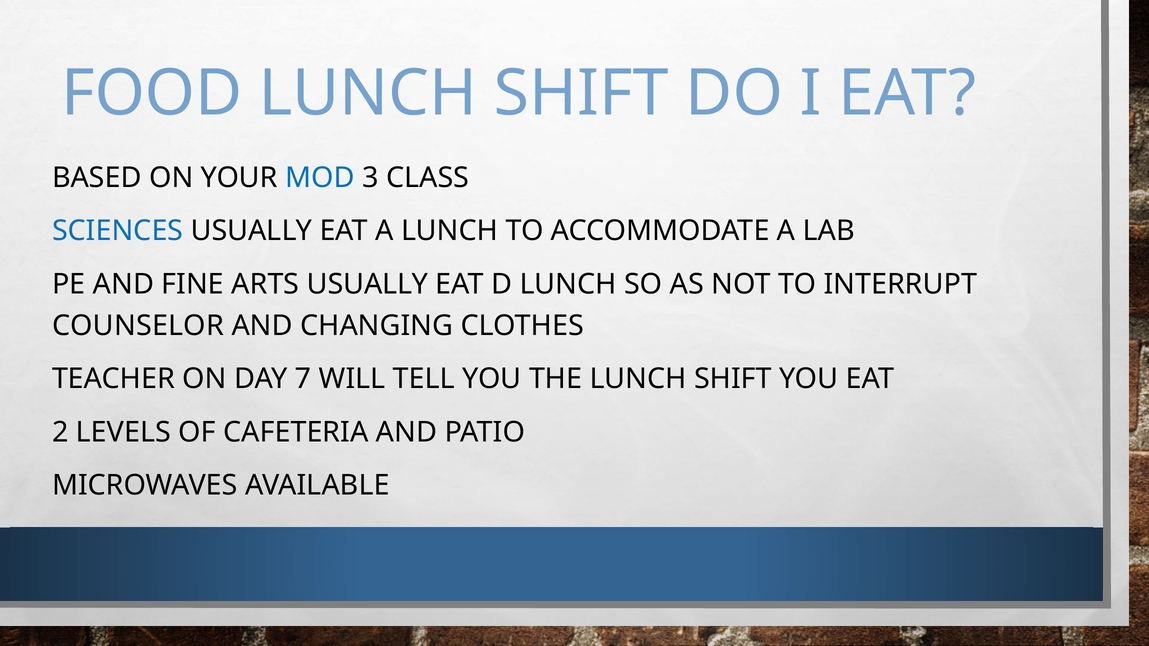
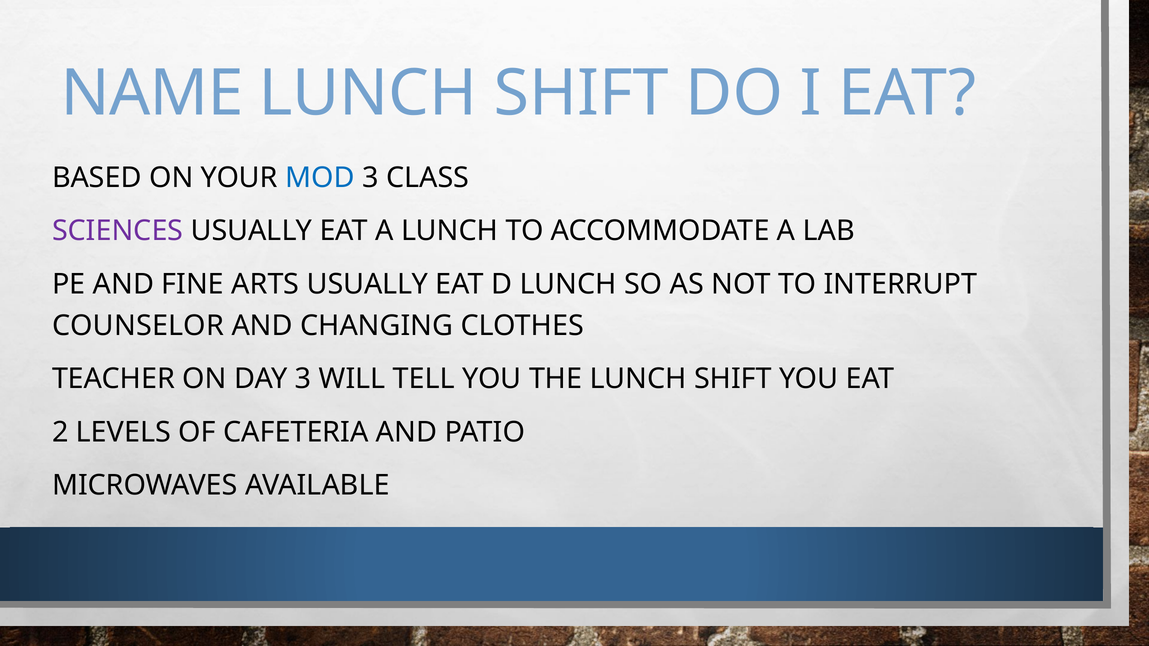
FOOD: FOOD -> NAME (152, 93)
SCIENCES colour: blue -> purple (118, 231)
DAY 7: 7 -> 3 (303, 379)
